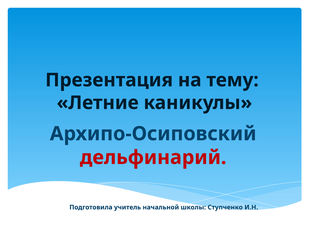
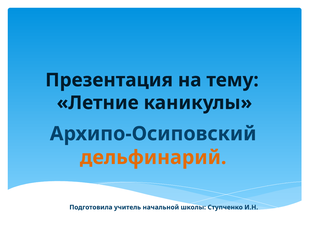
дельфинарий colour: red -> orange (153, 157)
